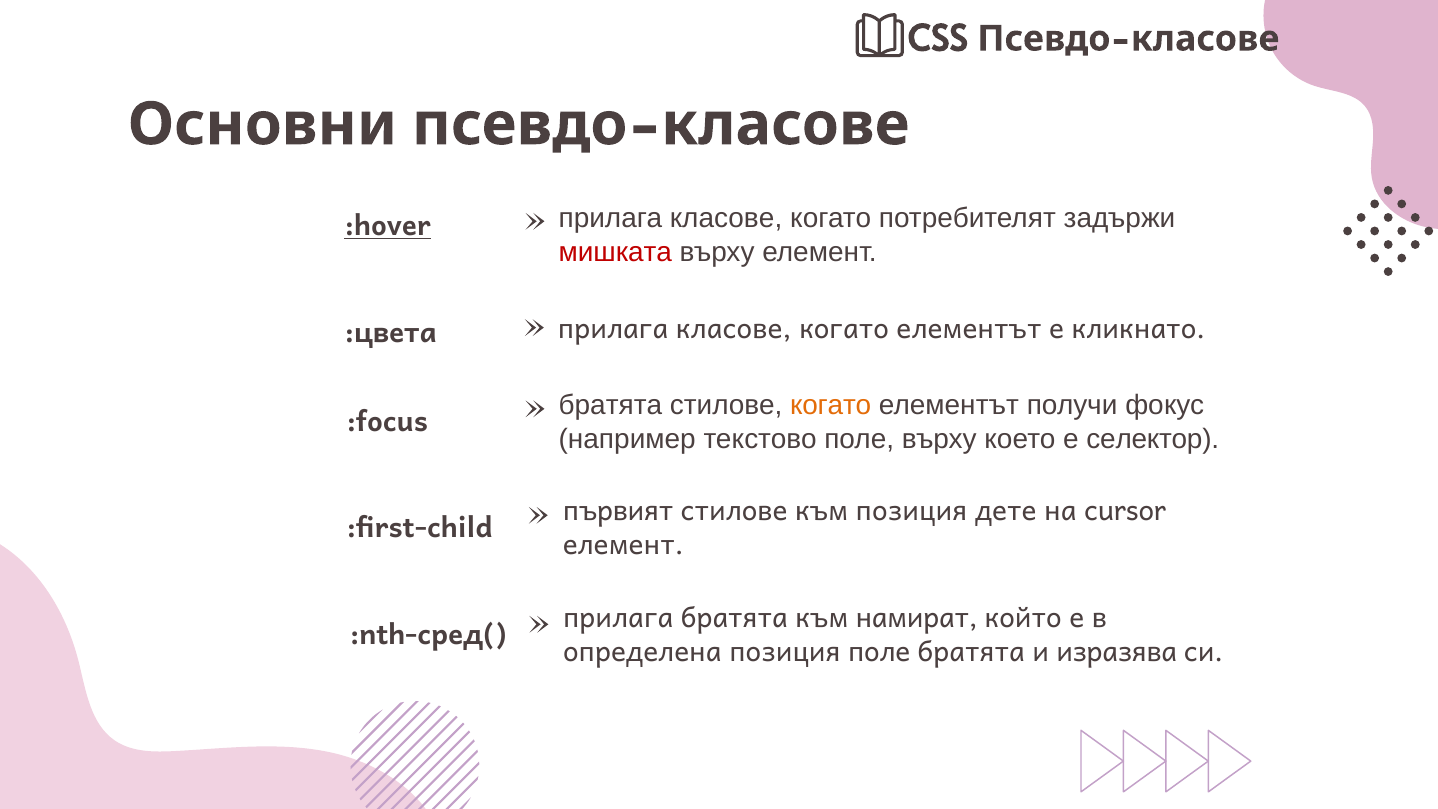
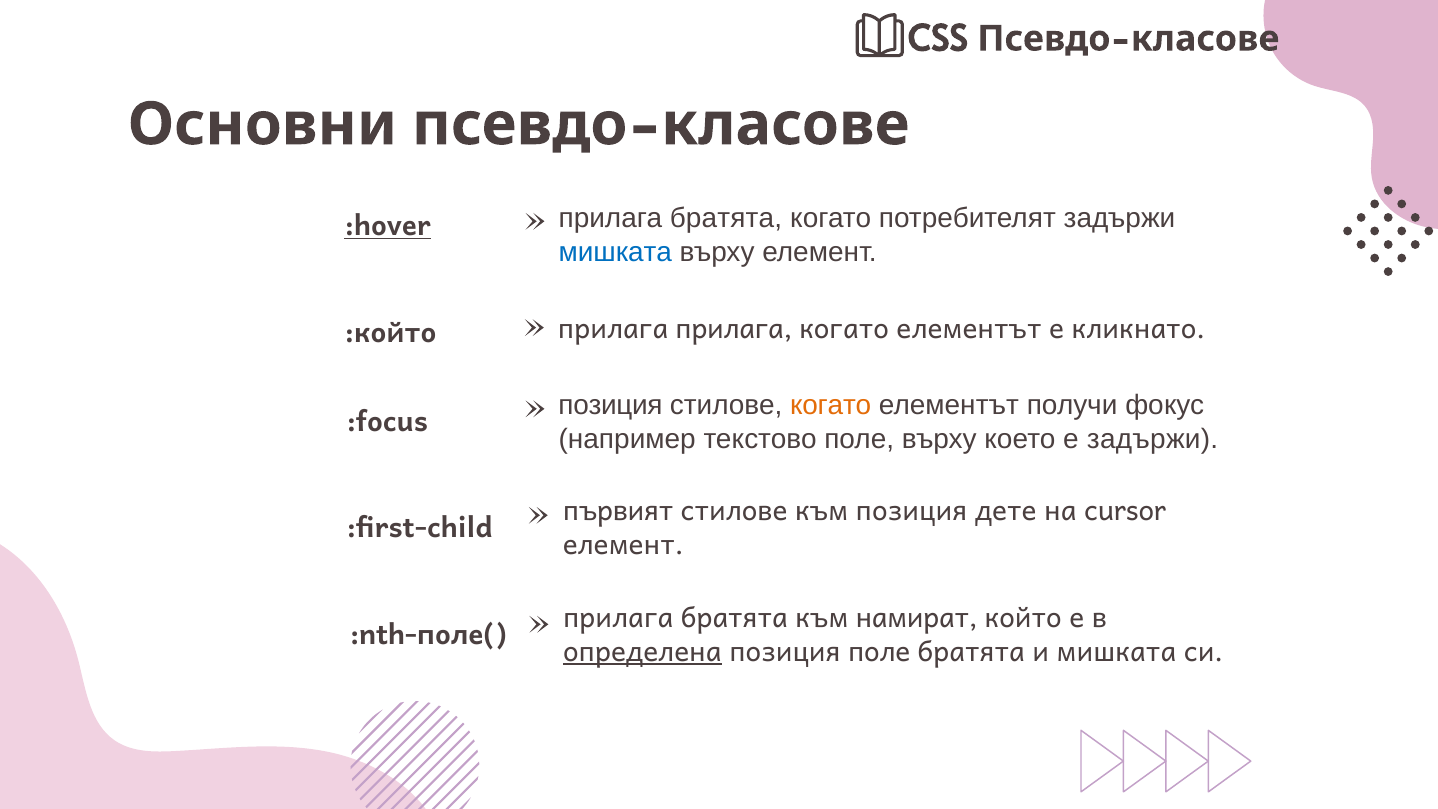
класове: класове -> братята (726, 218)
мишката colour: red -> blue (615, 252)
:цвета: :цвета -> :който (390, 333)
класове: класове -> прилага (734, 329)
братята: братята -> позиция (611, 406)
е селектор: селектор -> задържи (1153, 439)
:nth-сред(: :nth-сред( -> :nth-поле( (428, 635)
определена underline: none -> present (642, 652)
и изразява: изразява -> мишката (1116, 652)
